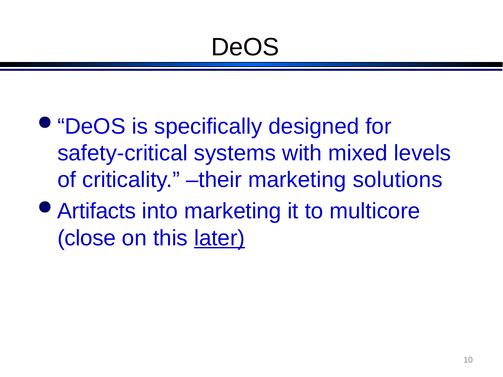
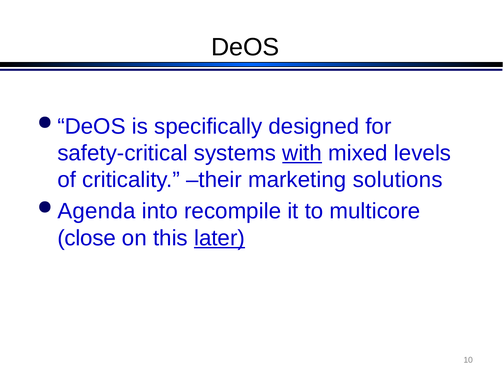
with underline: none -> present (302, 153)
Artifacts: Artifacts -> Agenda (96, 211)
into marketing: marketing -> recompile (233, 211)
